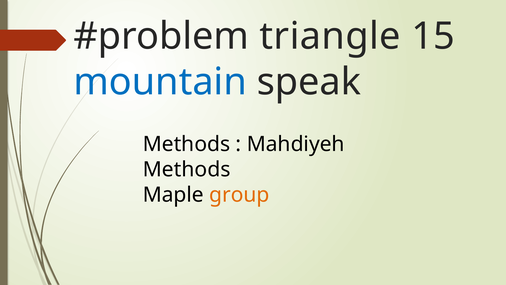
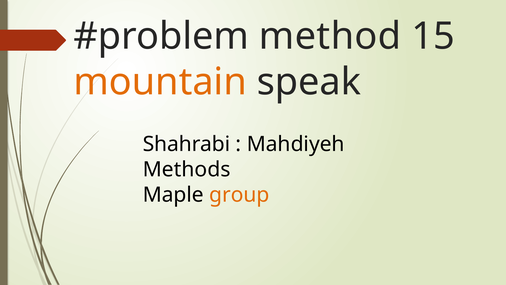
triangle: triangle -> method (330, 36)
mountain colour: blue -> orange (160, 82)
Methods: Methods -> Shahrabi (186, 144)
